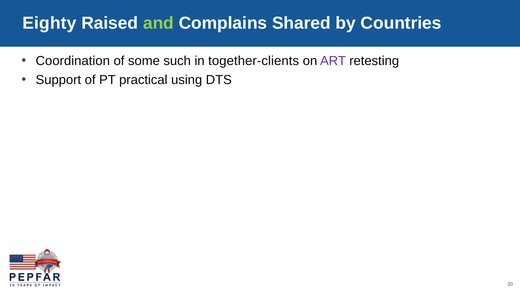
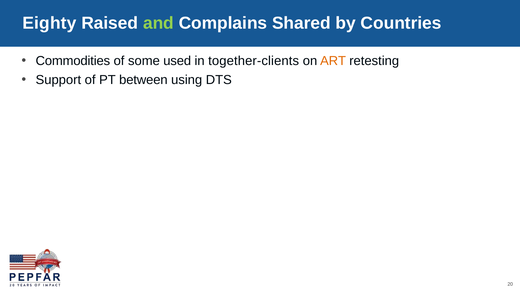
Coordination: Coordination -> Commodities (73, 61)
such: such -> used (177, 61)
ART colour: purple -> orange (333, 61)
practical: practical -> between (143, 80)
